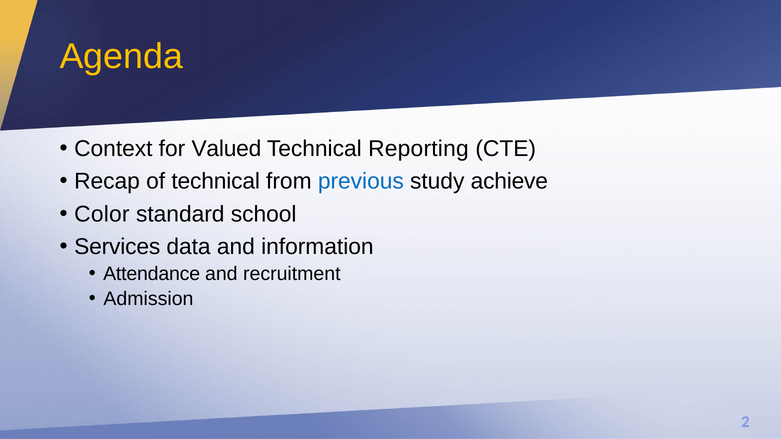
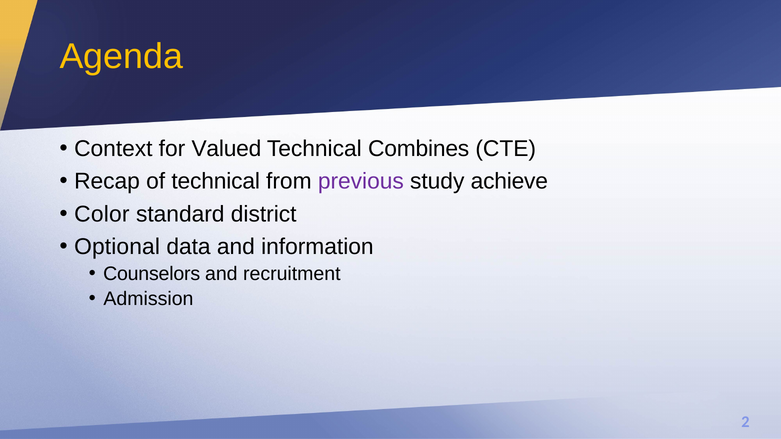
Reporting: Reporting -> Combines (419, 149)
previous colour: blue -> purple (361, 181)
school: school -> district (264, 214)
Services: Services -> Optional (117, 247)
Attendance: Attendance -> Counselors (152, 274)
